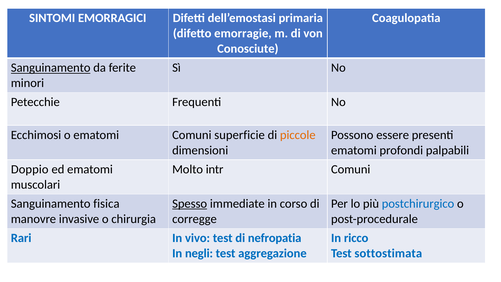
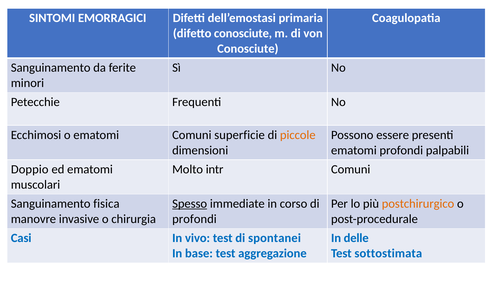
difetto emorragie: emorragie -> conosciute (243, 33)
Sanguinamento underline: present -> none (51, 68)
postchirurgico colour: blue -> orange (418, 204)
corregge: corregge -> profondi (194, 219)
Rari: Rari -> Casi (21, 238)
nefropatia: nefropatia -> spontanei (275, 238)
ricco: ricco -> delle (356, 238)
negli: negli -> base (199, 253)
